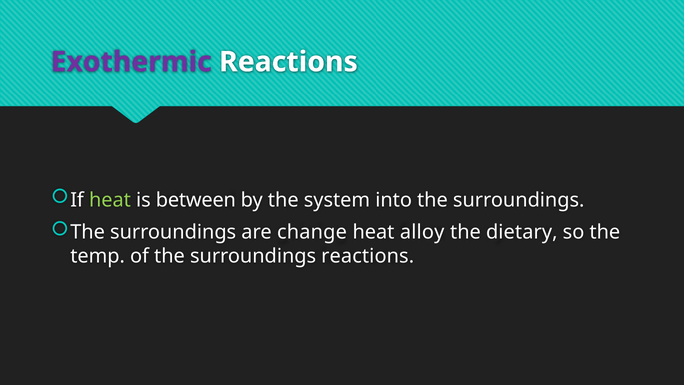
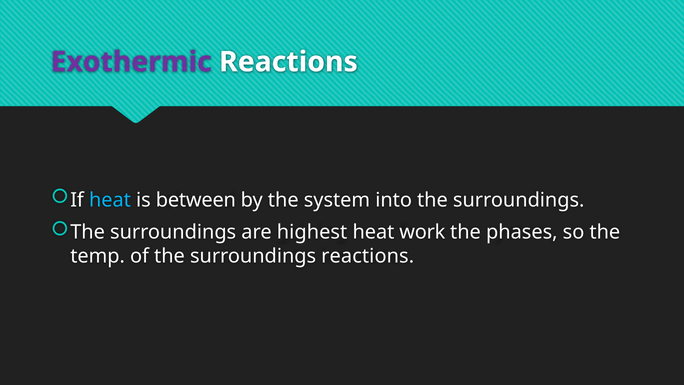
heat colour: light green -> light blue (110, 200)
change: change -> highest (312, 232)
alloy: alloy -> work (422, 232)
dietary: dietary -> phases (522, 232)
